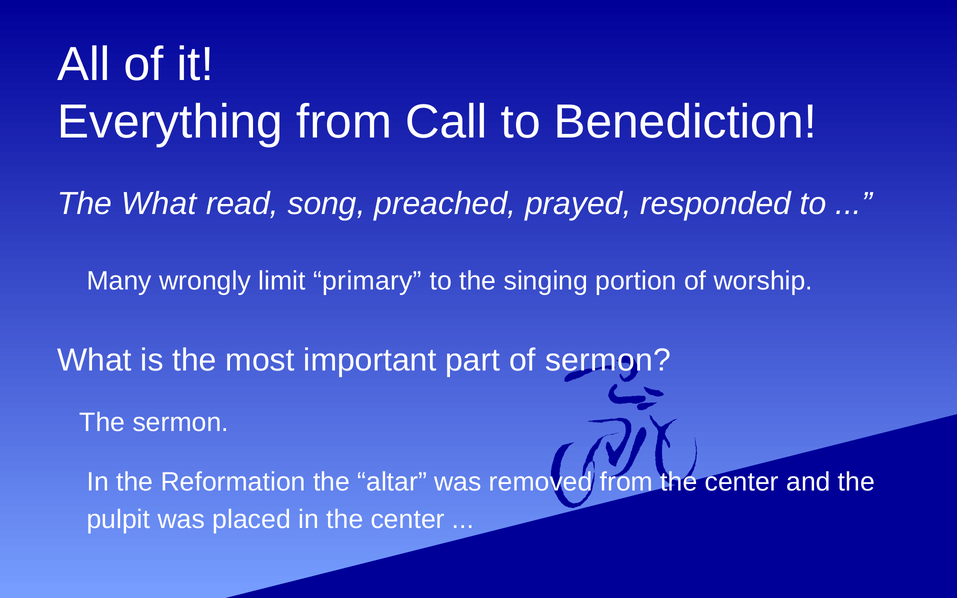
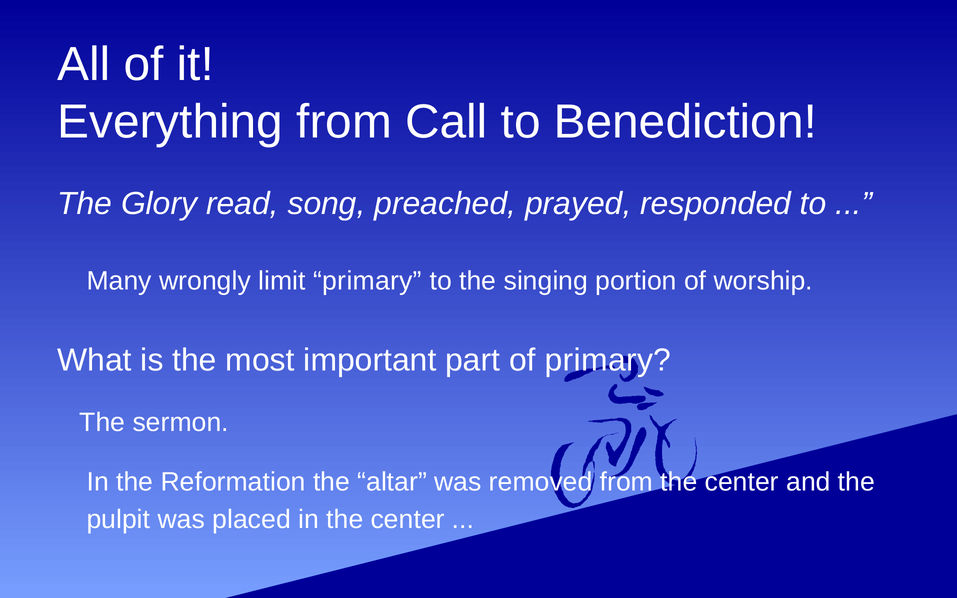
The What: What -> Glory (159, 204)
of sermon: sermon -> primary (608, 360)
